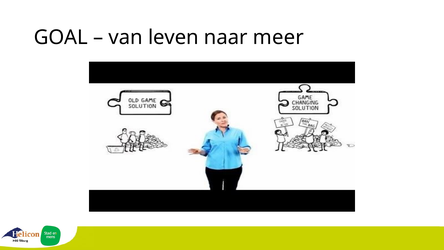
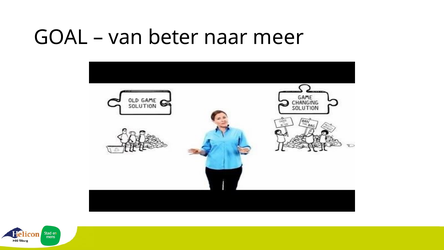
leven: leven -> beter (173, 37)
